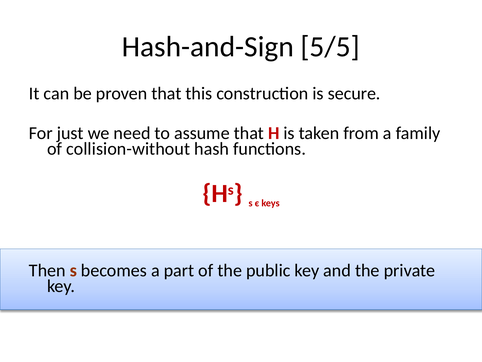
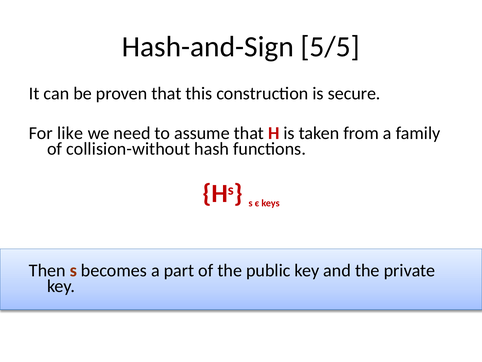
just: just -> like (70, 133)
